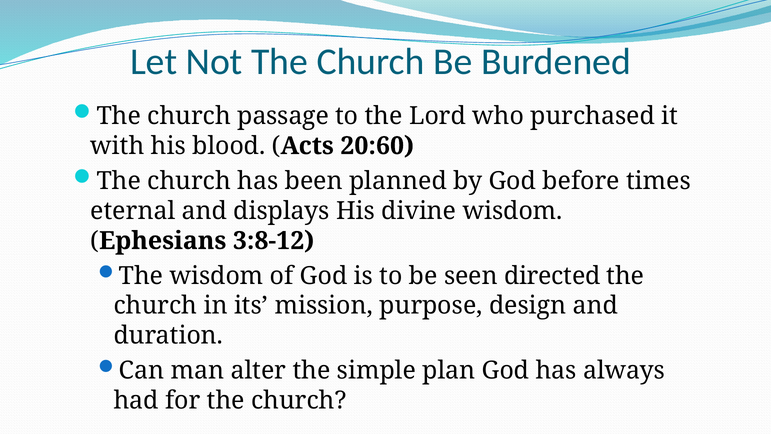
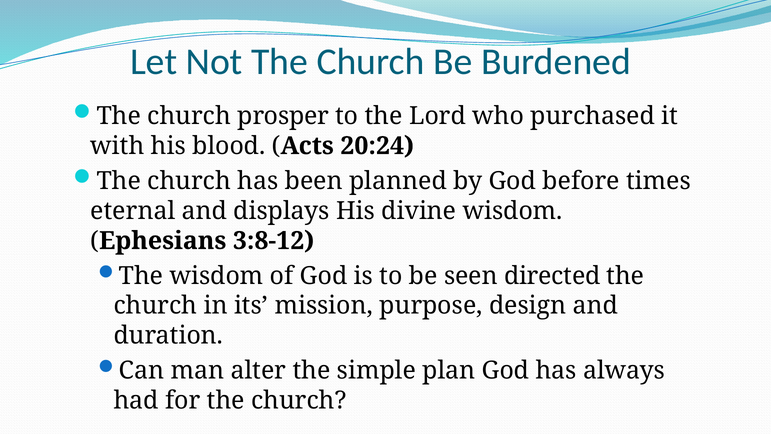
passage: passage -> prosper (283, 116)
20:60: 20:60 -> 20:24 (377, 146)
